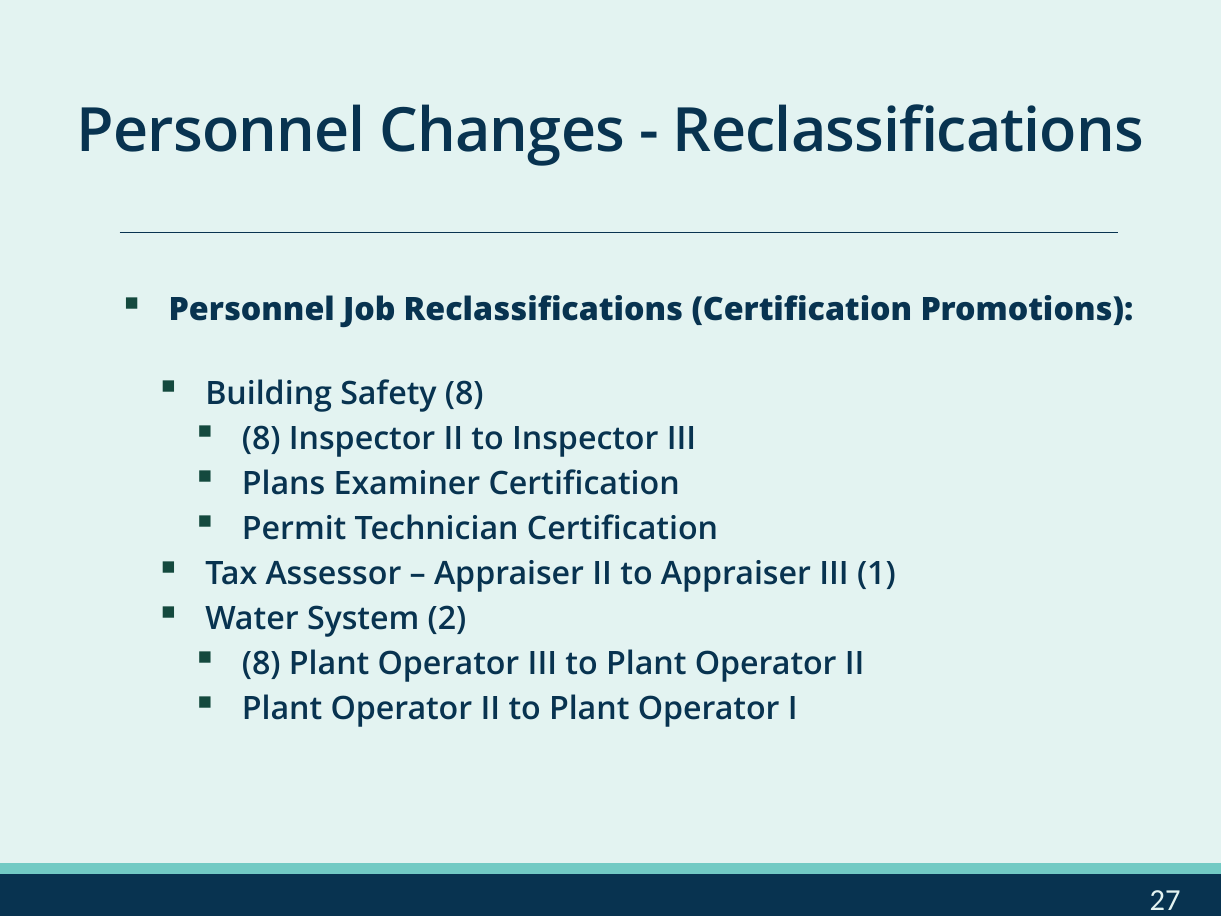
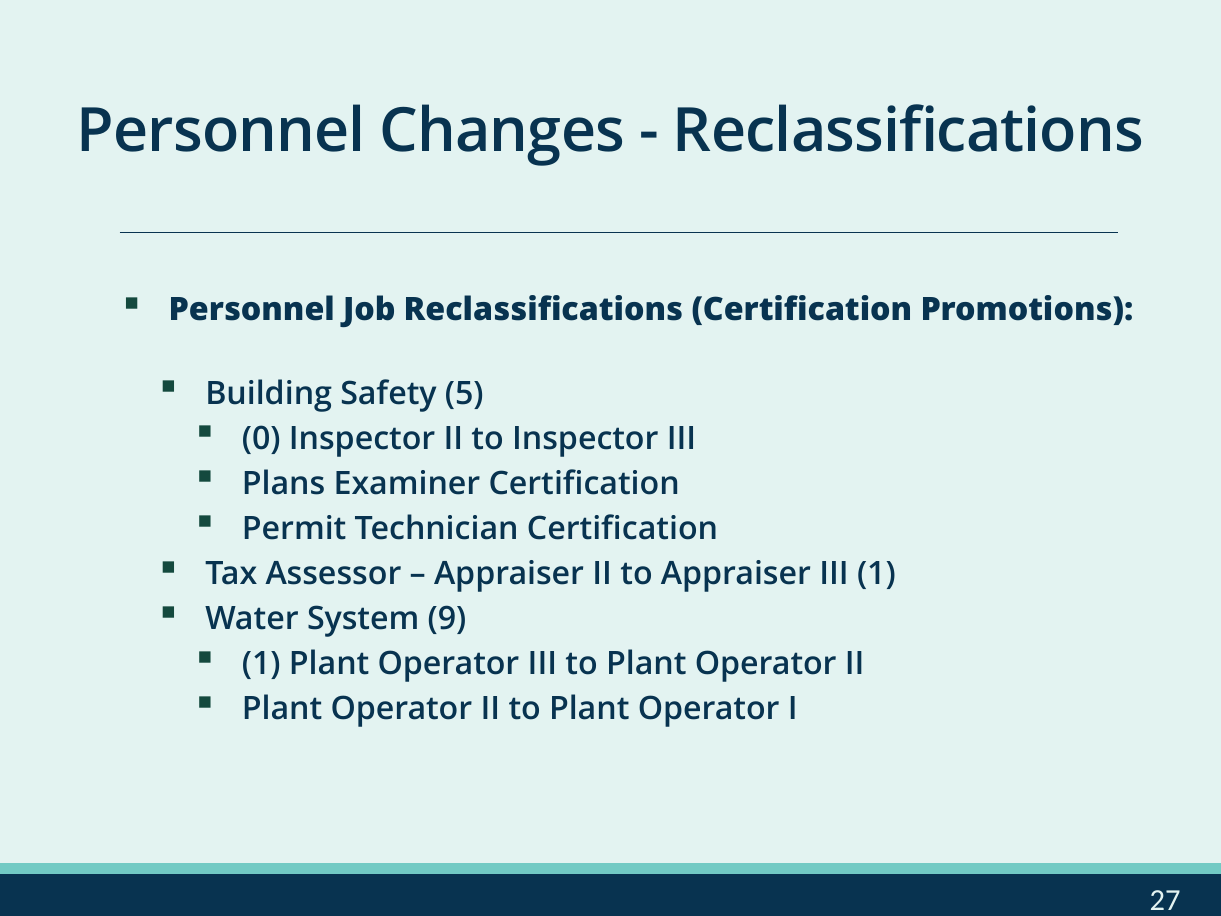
Safety 8: 8 -> 5 (464, 394)
8: 8 -> 0 (261, 439)
2: 2 -> 9 (447, 619)
8: 8 -> 1 (261, 664)
